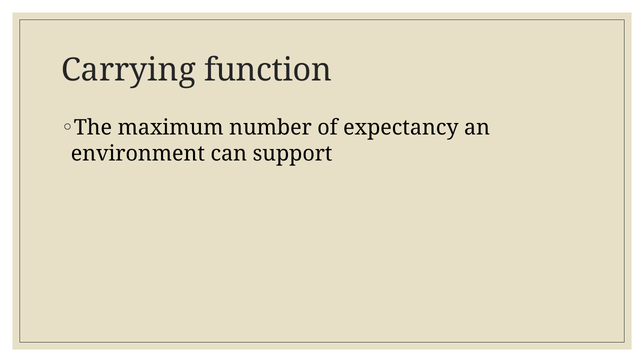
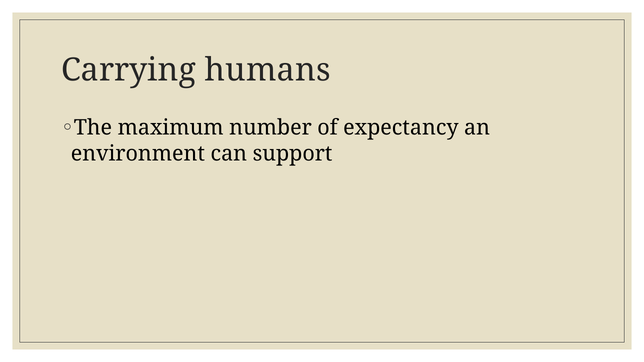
function: function -> humans (268, 70)
